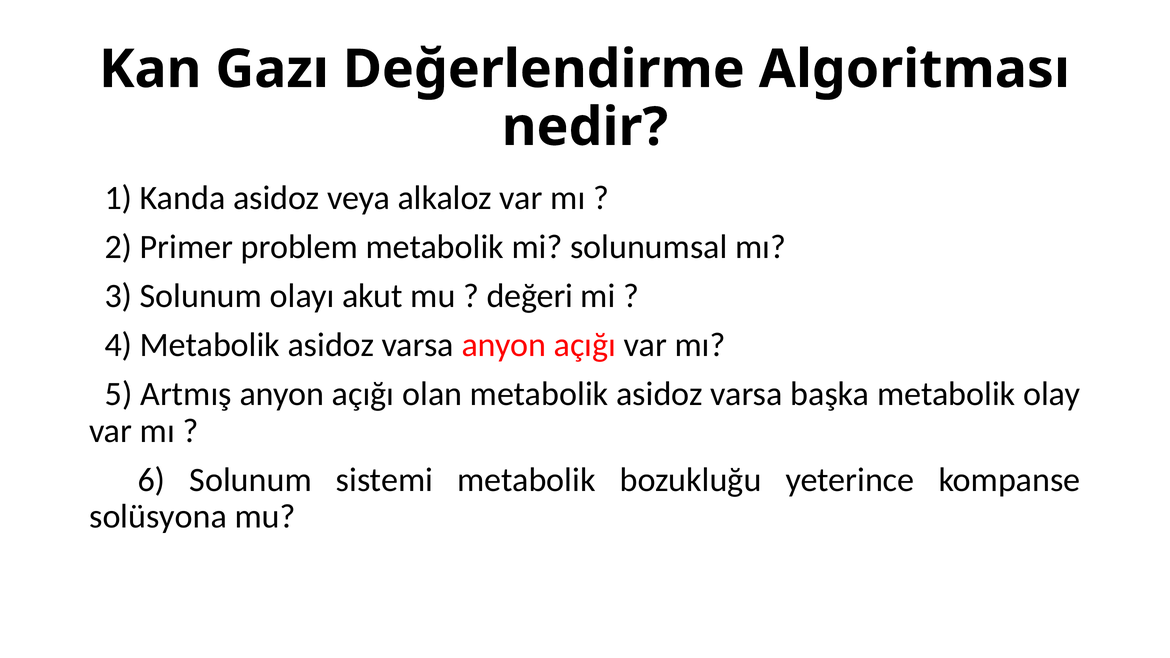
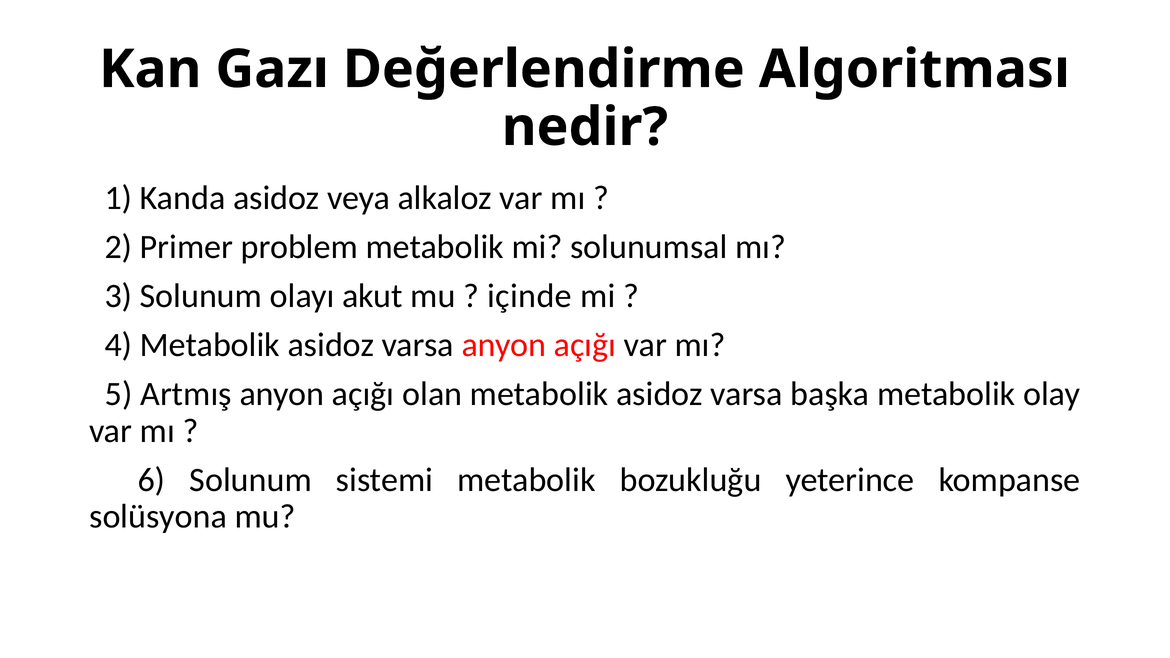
değeri: değeri -> içinde (530, 296)
